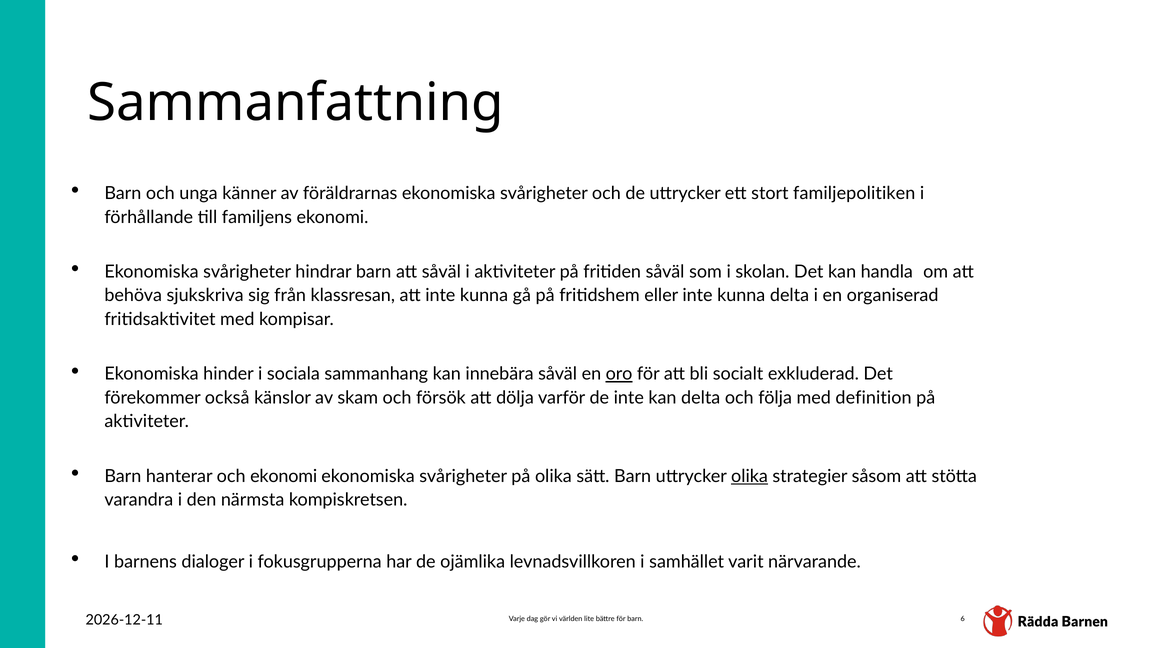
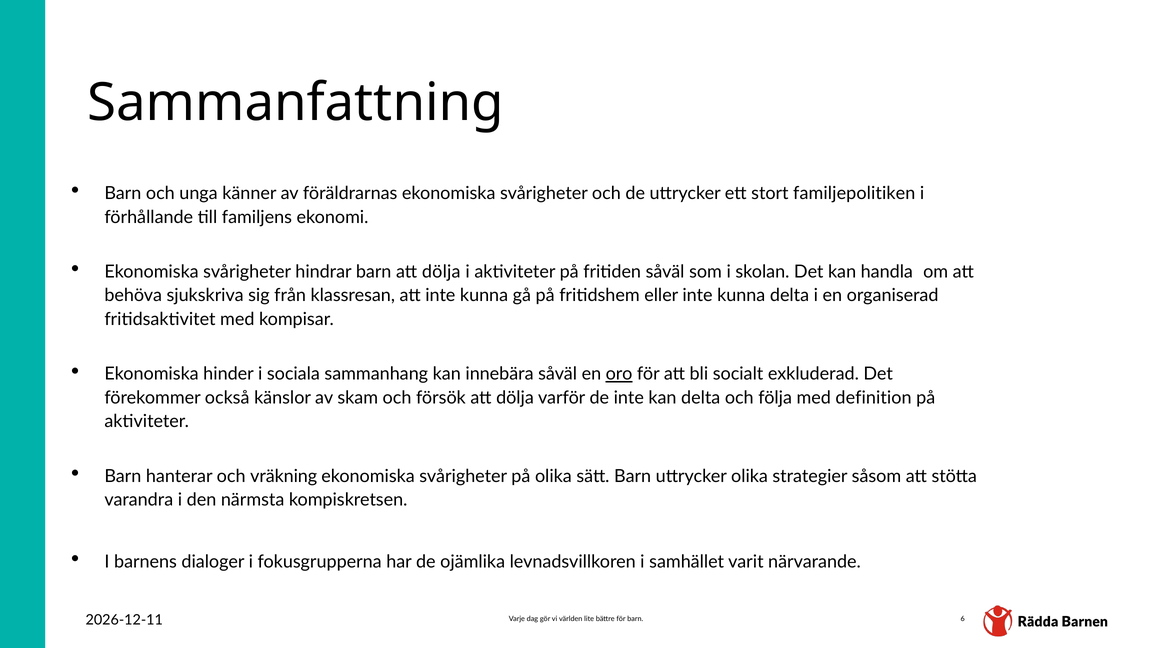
barn att såväl: såväl -> dölja (441, 272)
och ekonomi: ekonomi -> vräkning (284, 476)
olika underline: present -> none (749, 476)
